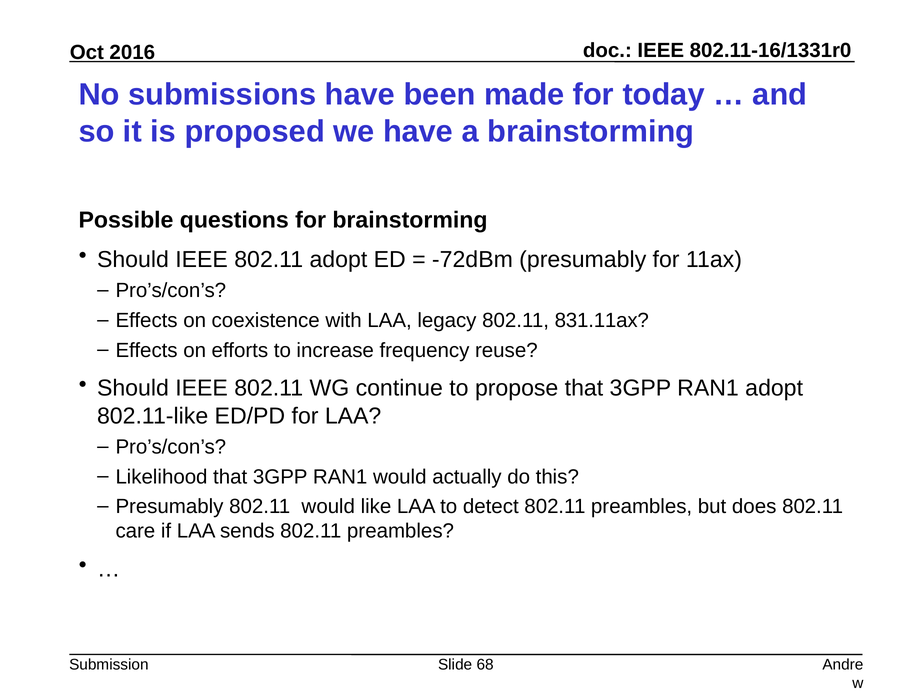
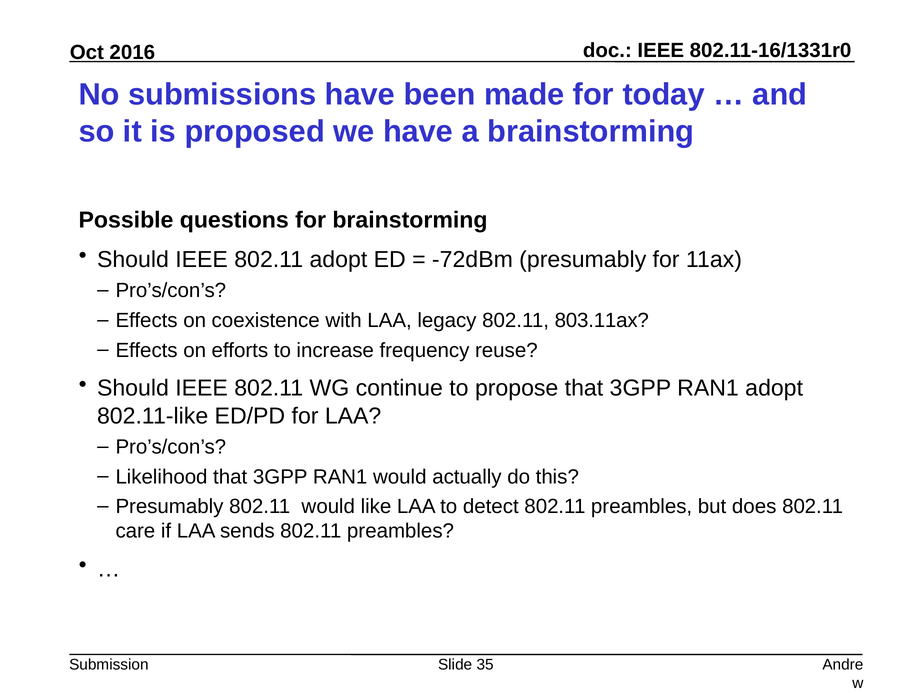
831.11ax: 831.11ax -> 803.11ax (602, 320)
68: 68 -> 35 (485, 665)
